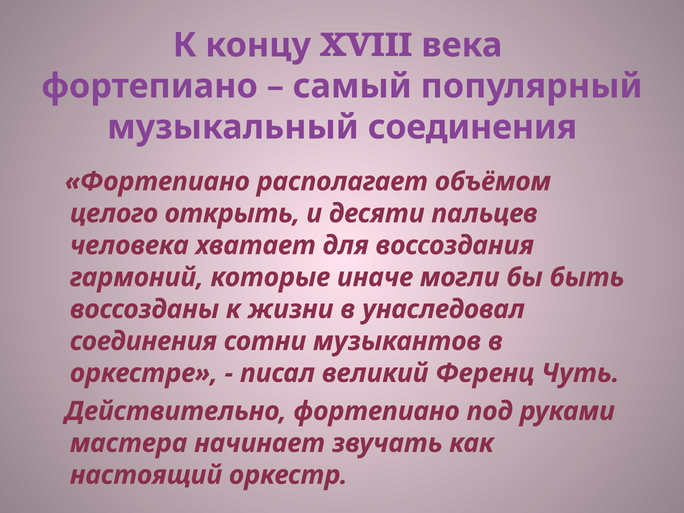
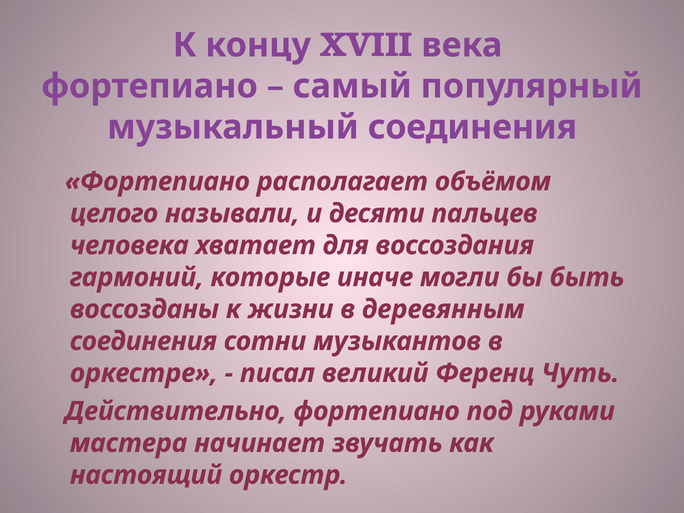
открыть: открыть -> называли (232, 213)
унаследовал: унаследовал -> деревянным (443, 309)
